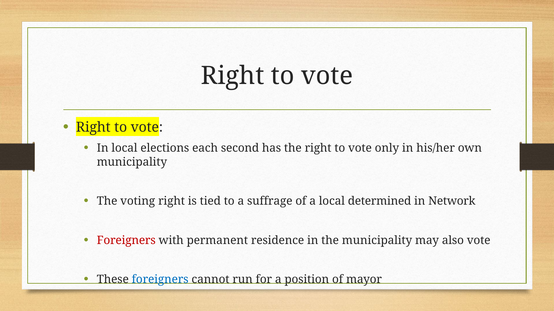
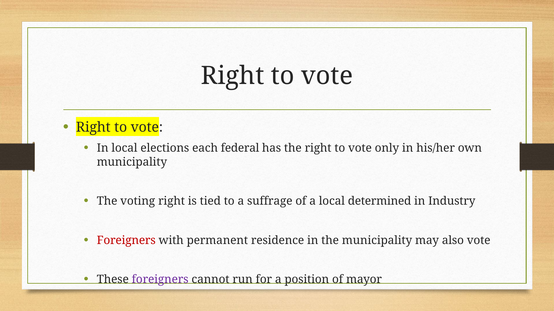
second: second -> federal (240, 148)
Network: Network -> Industry (452, 202)
foreigners colour: blue -> purple (160, 280)
